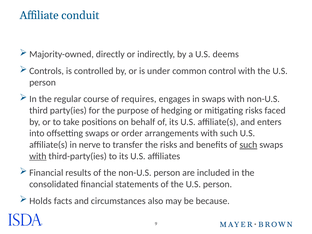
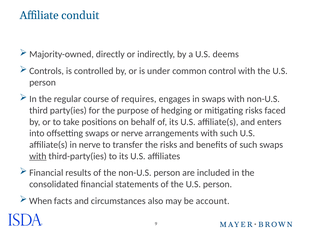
or order: order -> nerve (132, 133)
such underline: present -> none (248, 145)
Holds: Holds -> When (41, 201)
because: because -> account (213, 201)
